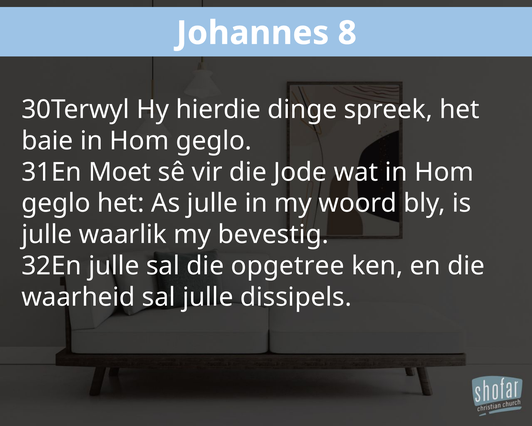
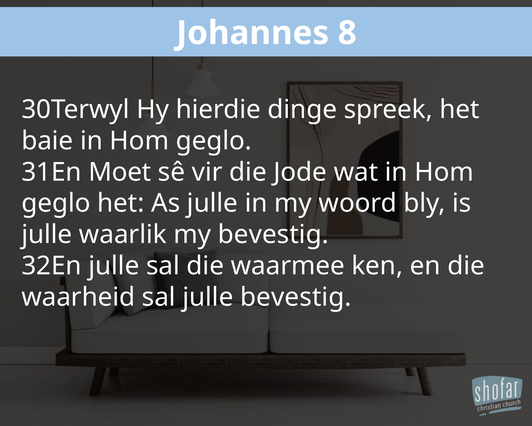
opgetree: opgetree -> waarmee (288, 265)
julle dissipels: dissipels -> bevestig (296, 297)
